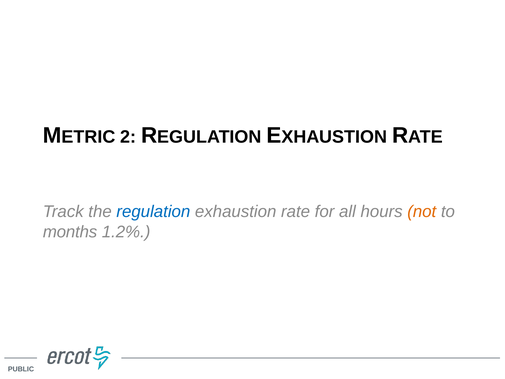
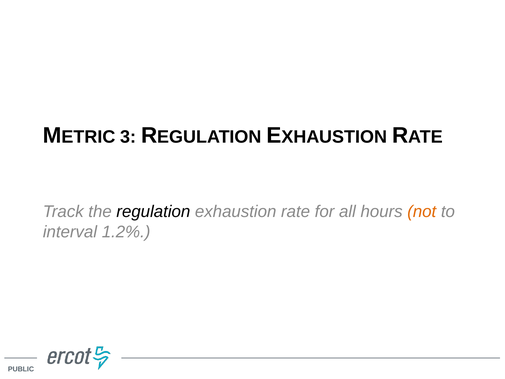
2: 2 -> 3 (128, 137)
regulation colour: blue -> black (153, 212)
months: months -> interval (70, 232)
